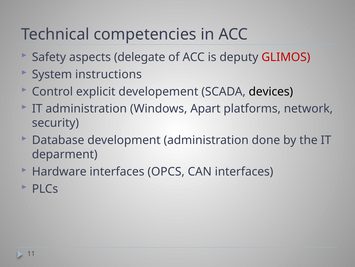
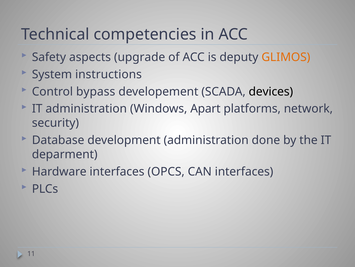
delegate: delegate -> upgrade (140, 57)
GLIMOS colour: red -> orange (286, 57)
explicit: explicit -> bypass (96, 91)
